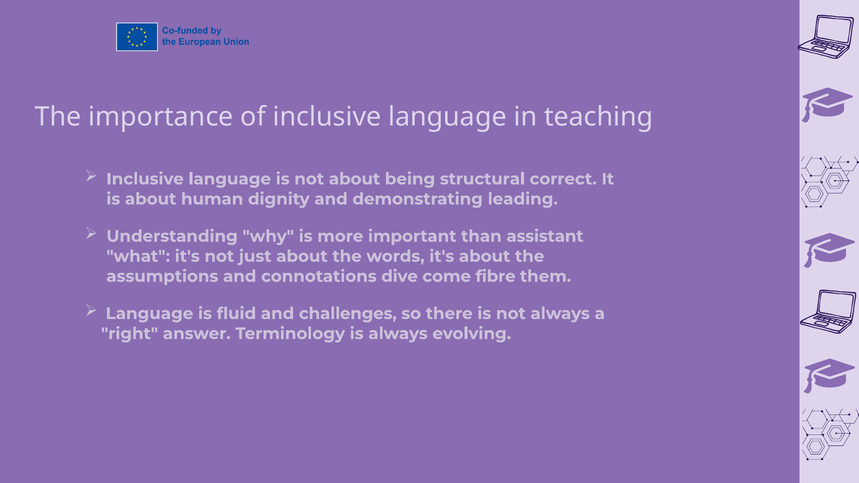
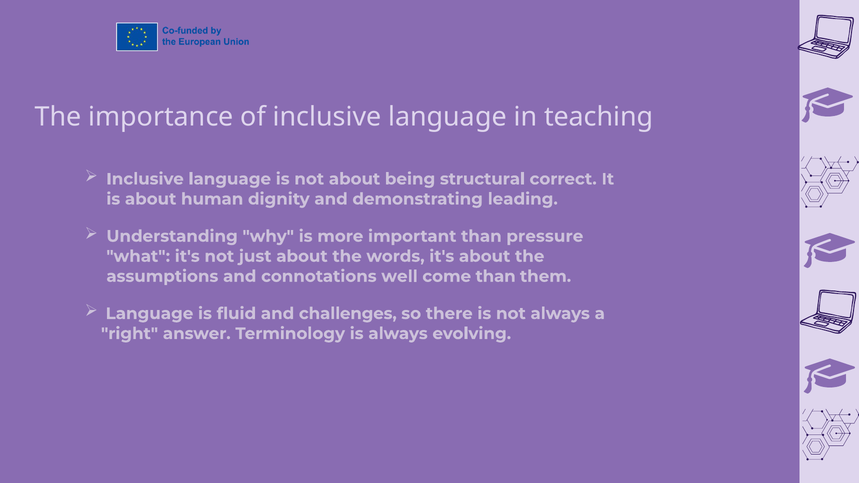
assistant: assistant -> pressure (545, 236)
dive: dive -> well (400, 276)
come fibre: fibre -> than (496, 276)
